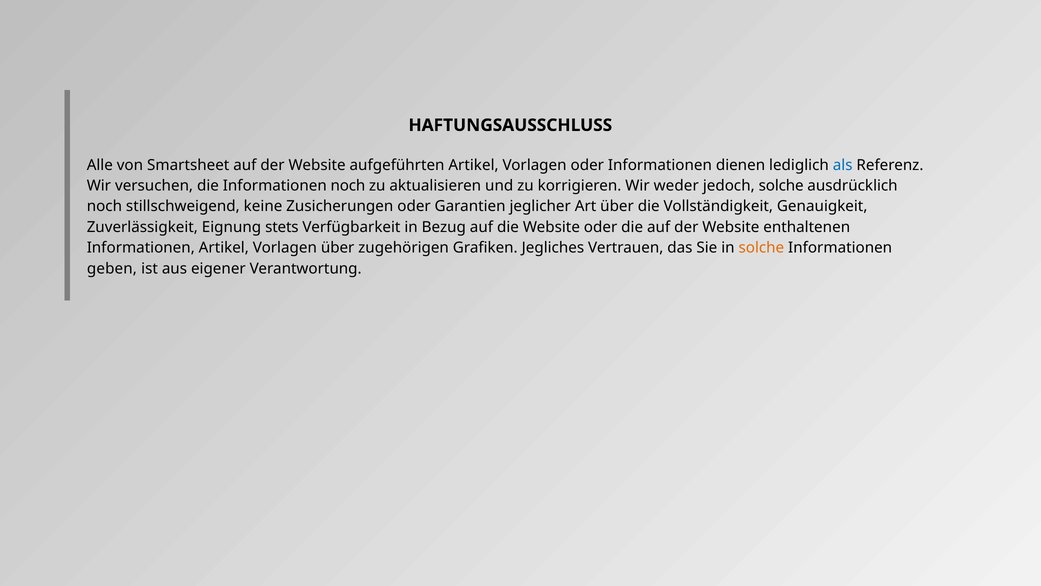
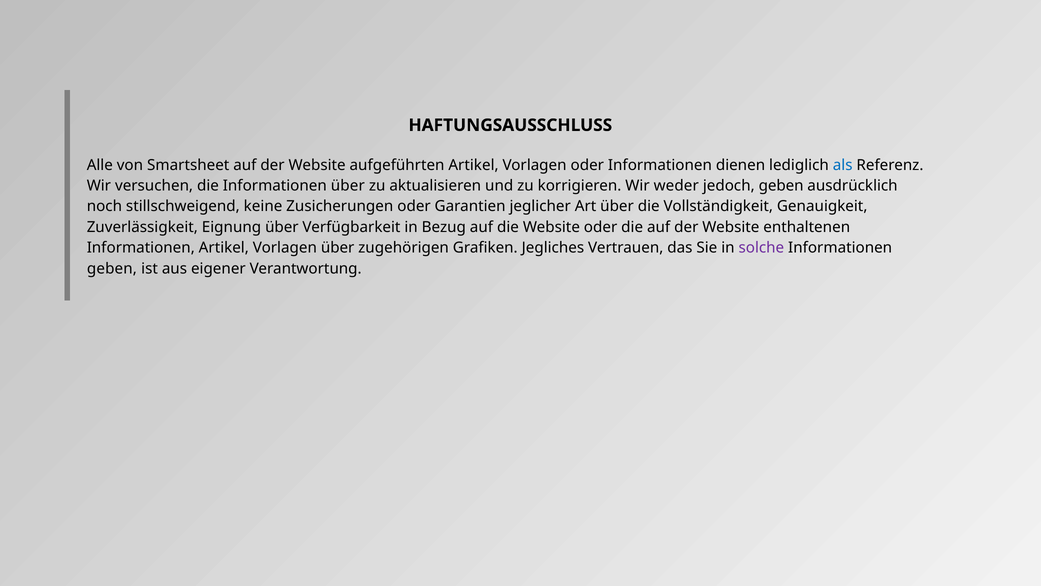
Informationen noch: noch -> über (348, 186)
jedoch solche: solche -> geben (781, 186)
Eignung stets: stets -> über (282, 227)
solche colour: orange -> purple (761, 248)
